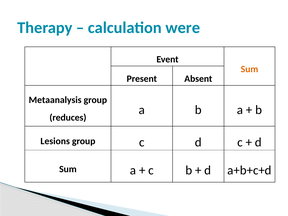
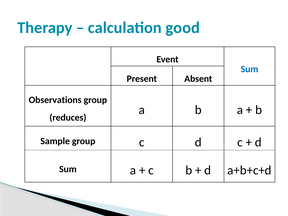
were: were -> good (183, 28)
Sum colour: orange -> blue (249, 69)
Metaanalysis: Metaanalysis -> Observations (55, 100)
Lesions: Lesions -> Sample (55, 141)
